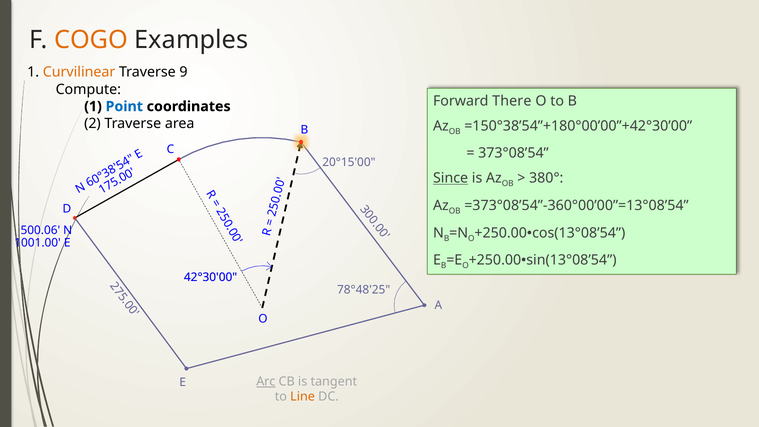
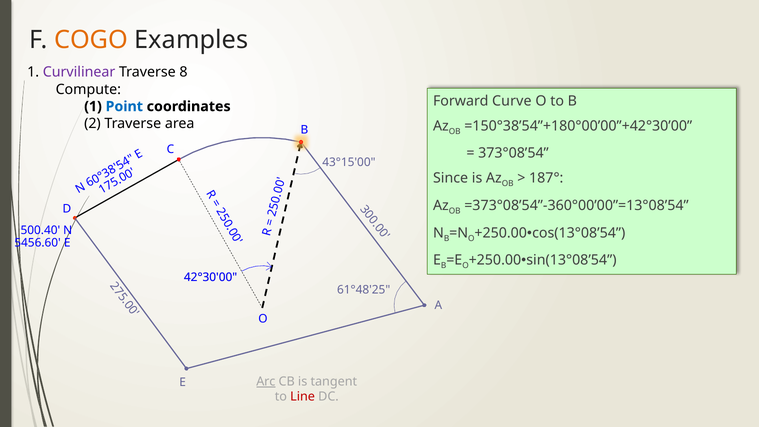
Curvilinear colour: orange -> purple (79, 72)
Traverse 9: 9 -> 8 (184, 72)
There: There -> Curve (512, 101)
20°15'00: 20°15'00 -> 43°15'00 (349, 162)
Since underline: present -> none (451, 178)
380°: 380° -> 187° (546, 178)
500.06: 500.06 -> 500.40 (40, 230)
1001.00: 1001.00 -> 5456.60 (38, 243)
78°48'25: 78°48'25 -> 61°48'25 (364, 290)
Line colour: orange -> red (303, 397)
